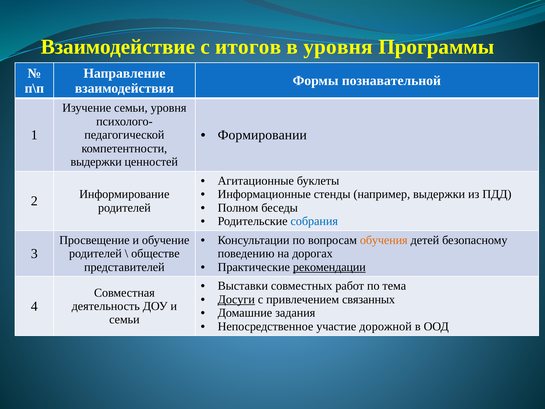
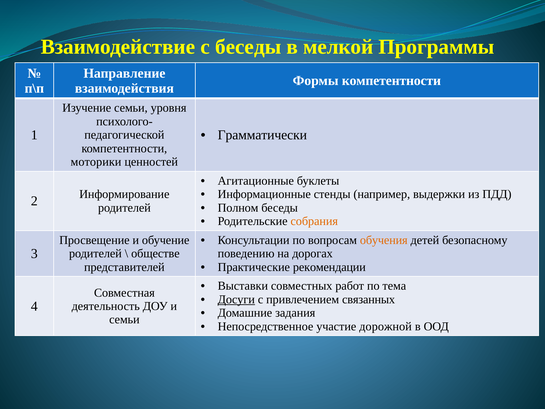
с итогов: итогов -> беседы (248, 47)
в уровня: уровня -> мелкой (338, 47)
Формы познавательной: познавательной -> компетентности (391, 81)
Формировании: Формировании -> Грамматически (262, 135)
выдержки: выдержки -> моторики (96, 162)
собрания colour: blue -> orange (314, 221)
рекомендации underline: present -> none (329, 267)
